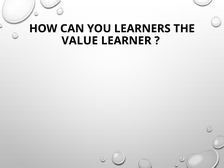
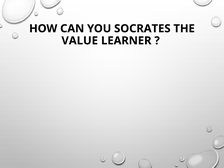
LEARNERS: LEARNERS -> SOCRATES (142, 29)
